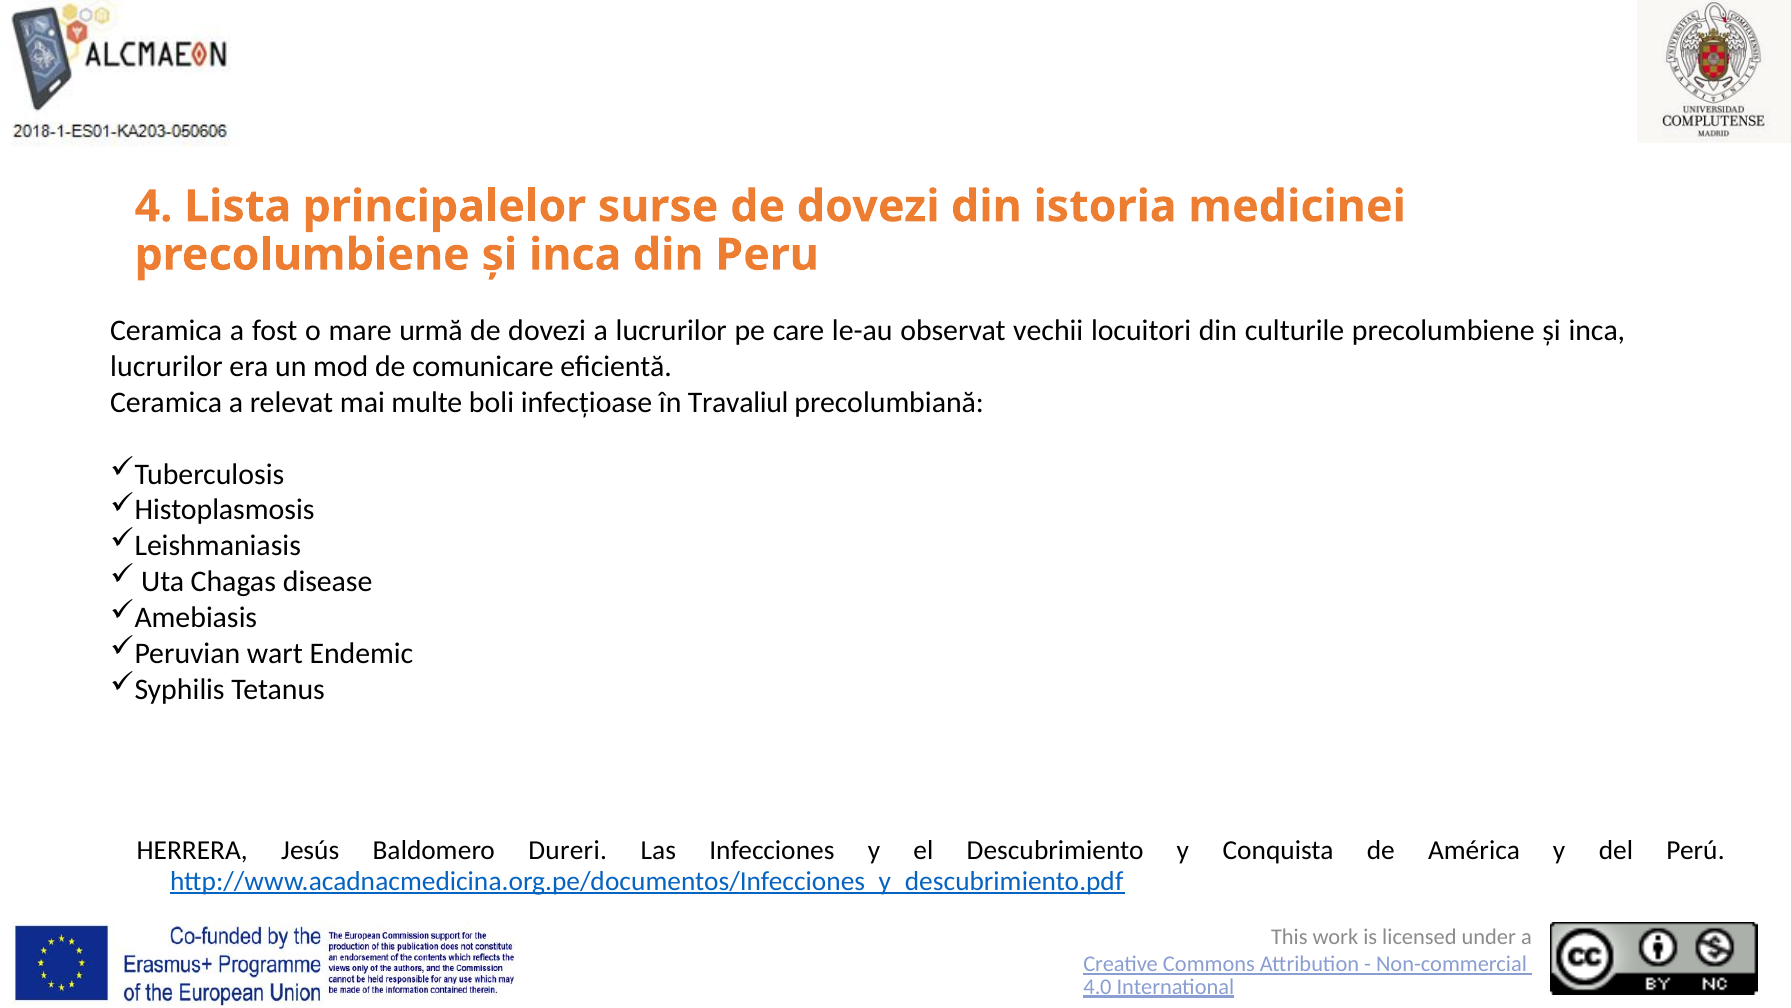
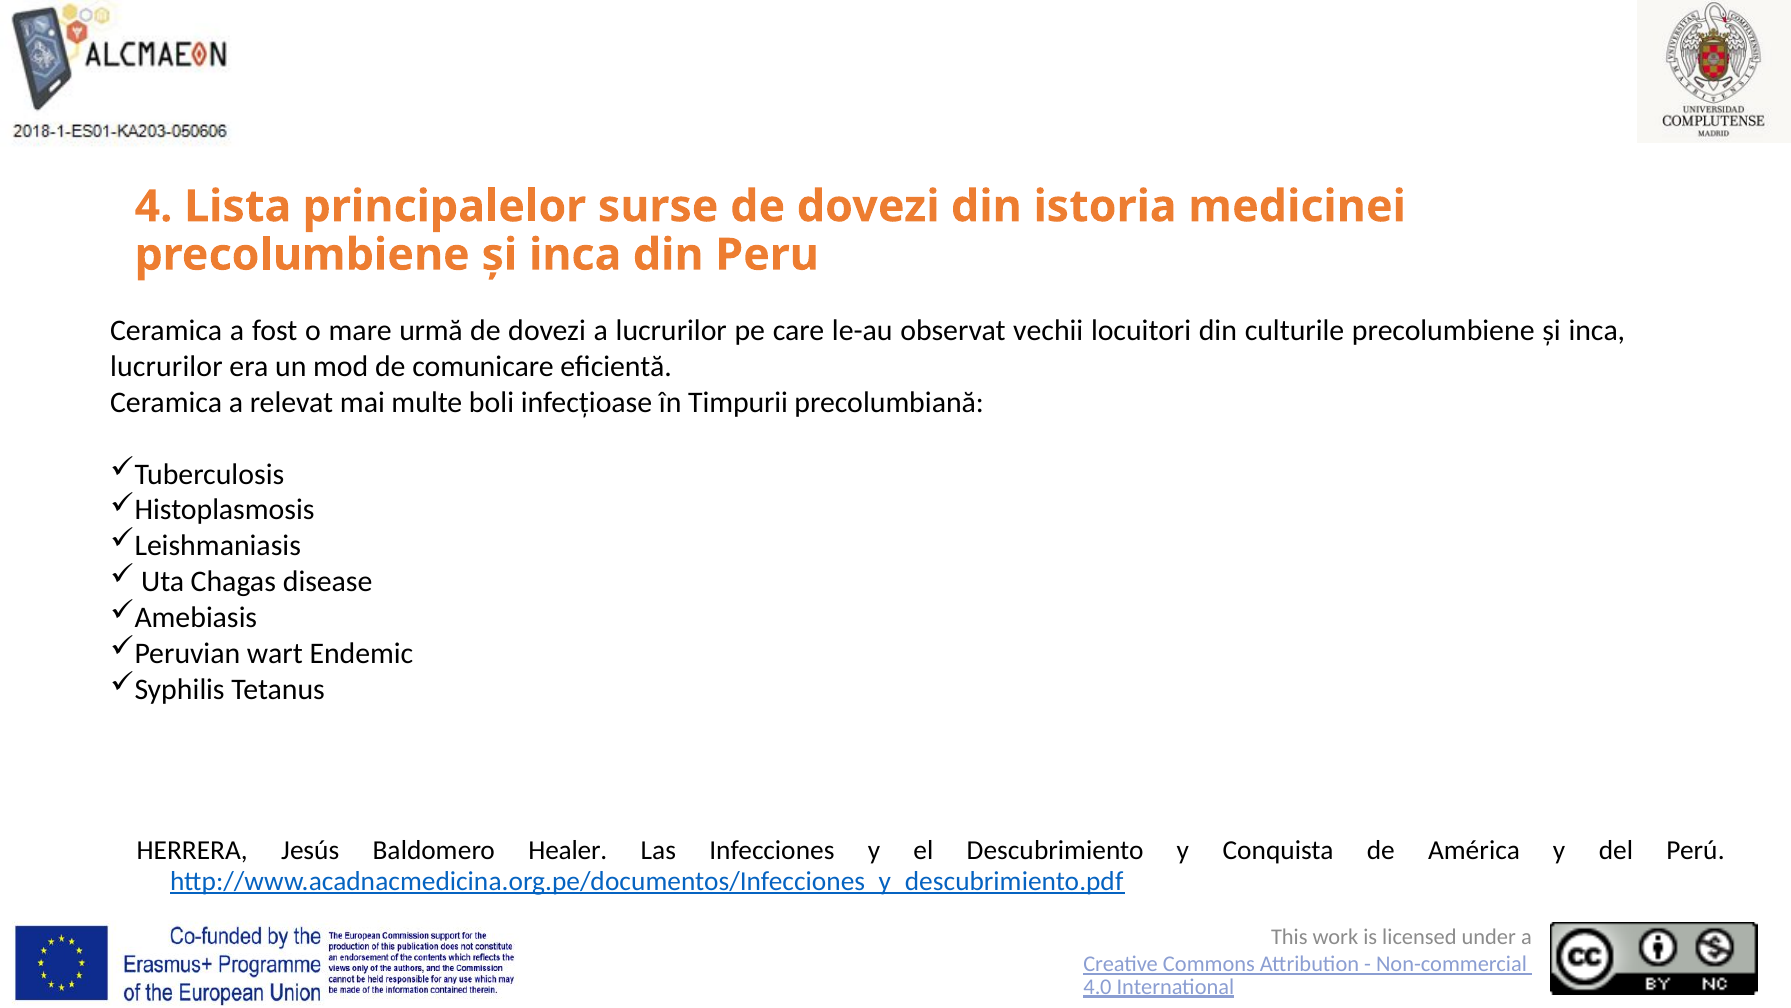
Travaliul: Travaliul -> Timpurii (738, 402)
Dureri: Dureri -> Healer (568, 851)
